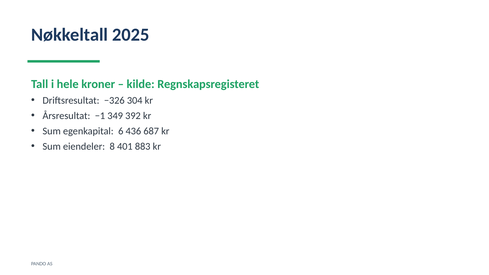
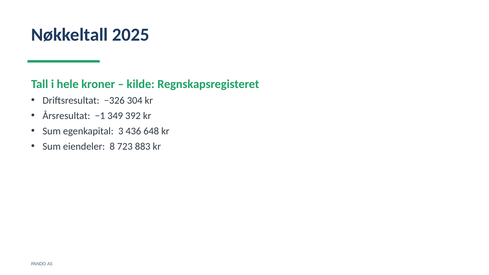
6: 6 -> 3 (121, 131)
687: 687 -> 648 (151, 131)
401: 401 -> 723 (125, 146)
